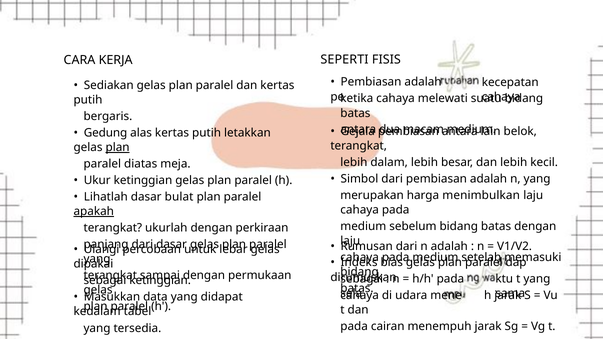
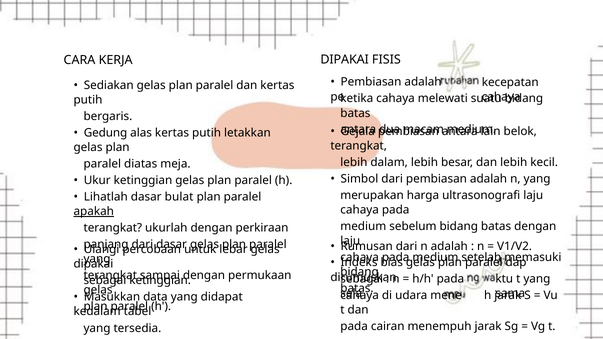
KERJA SEPERTI: SEPERTI -> DIPAKAI (345, 60)
plan underline: present -> none (118, 148)
menimbulkan: menimbulkan -> ultrasonografi (481, 196)
